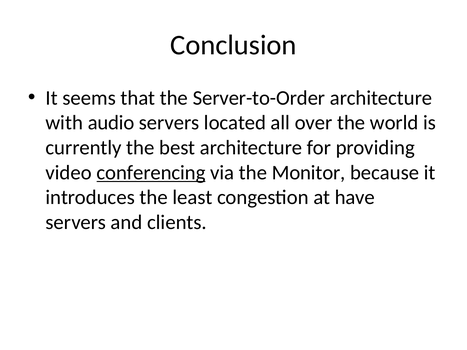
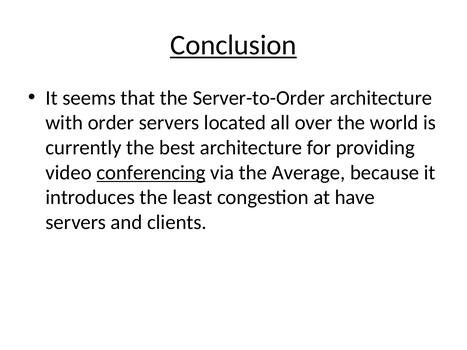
Conclusion underline: none -> present (233, 45)
audio: audio -> order (111, 123)
Monitor: Monitor -> Average (309, 173)
